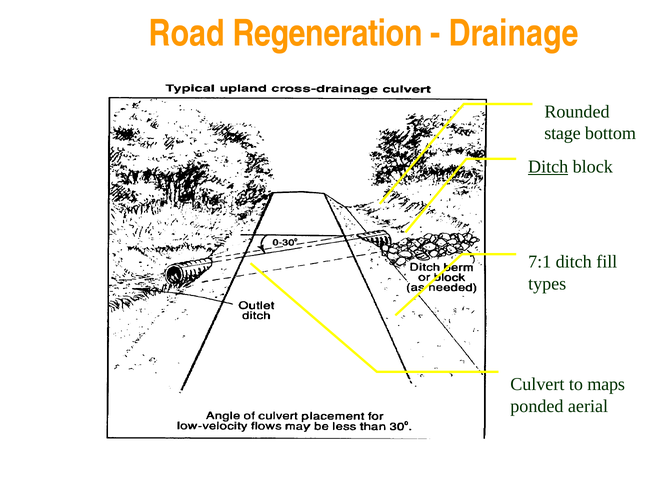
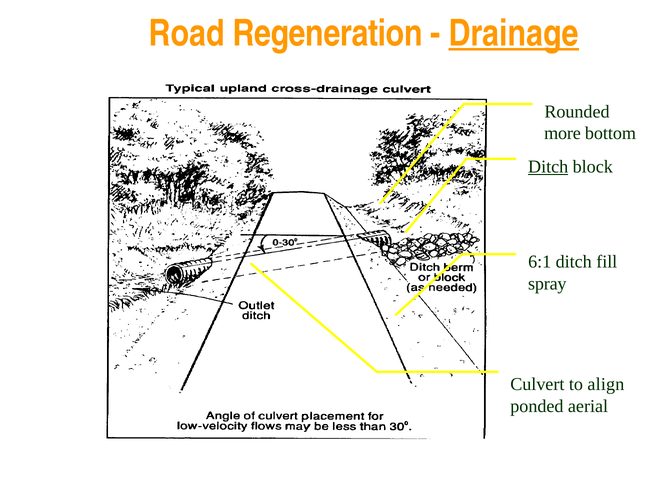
Drainage underline: none -> present (514, 33)
stage: stage -> more (563, 133)
7:1: 7:1 -> 6:1 (540, 262)
types: types -> spray (547, 284)
maps: maps -> align (606, 384)
